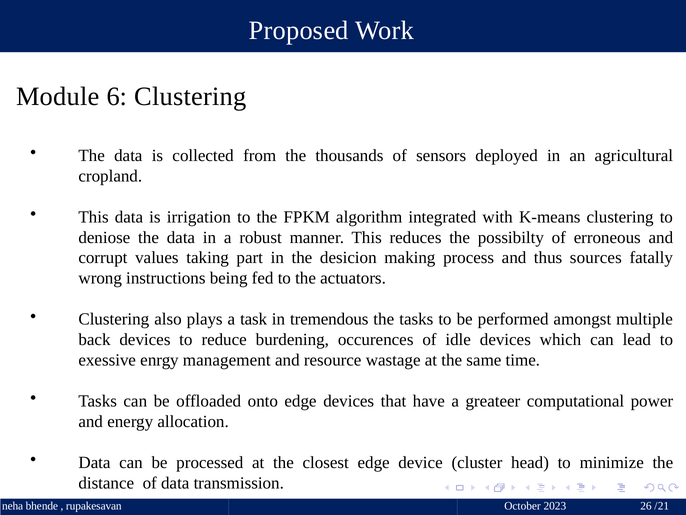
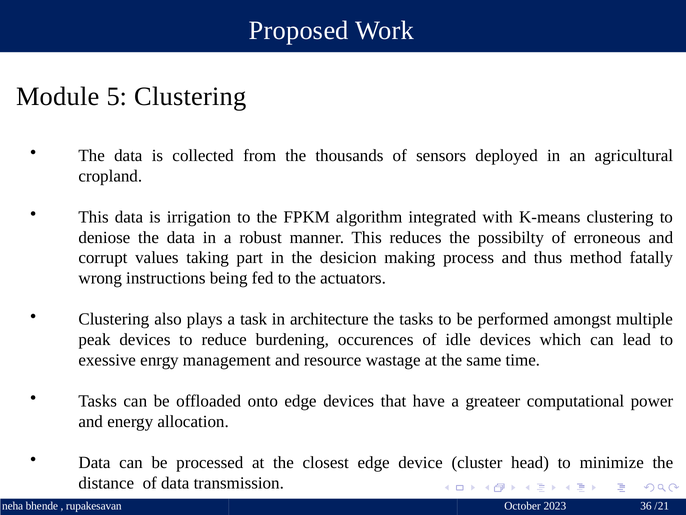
6: 6 -> 5 (117, 96)
sources: sources -> method (596, 258)
tremendous: tremendous -> architecture (329, 319)
back: back -> peak (95, 340)
26: 26 -> 36 (646, 506)
